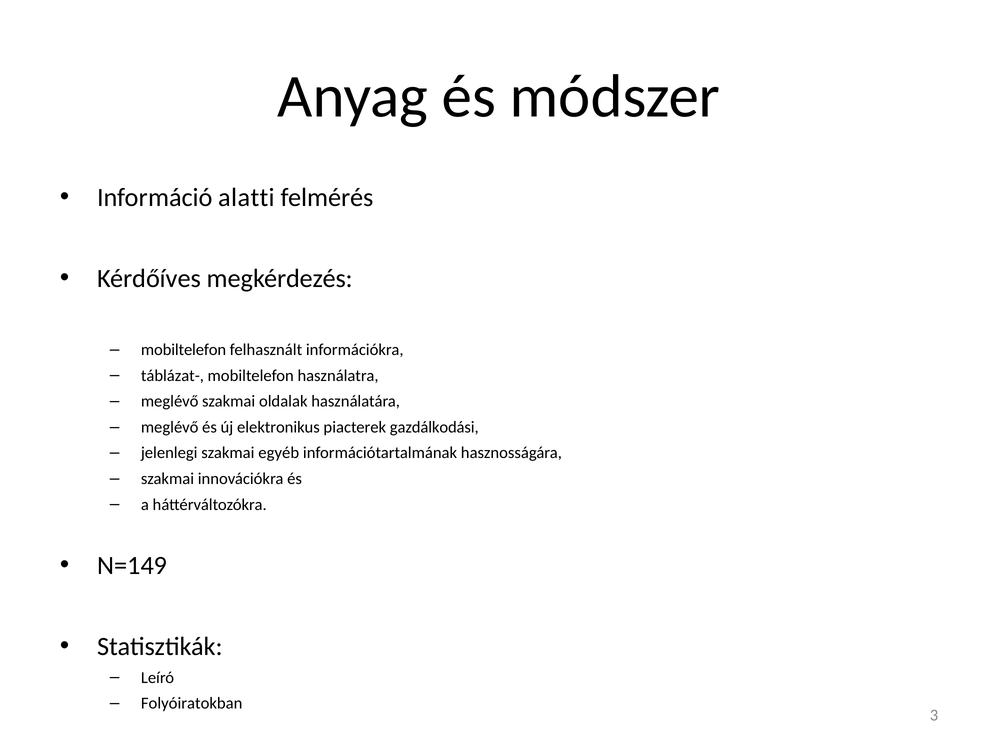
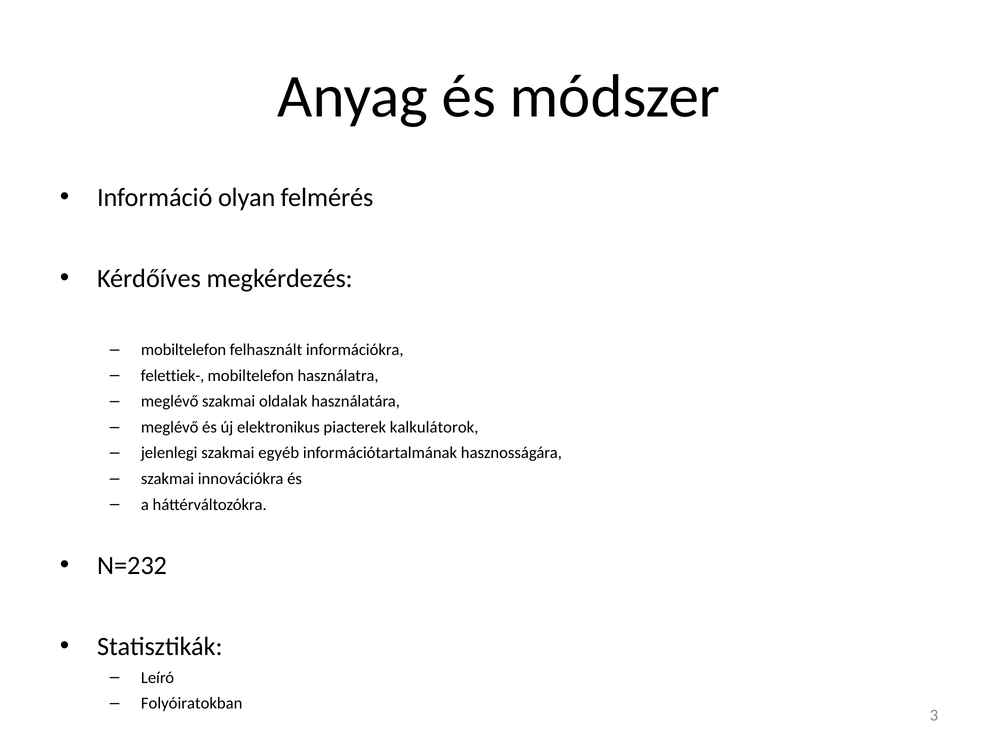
alatti: alatti -> olyan (247, 197)
táblázat-: táblázat- -> felettiek- (173, 375)
gazdálkodási: gazdálkodási -> kalkulátorok (434, 427)
N=149: N=149 -> N=232 (132, 565)
